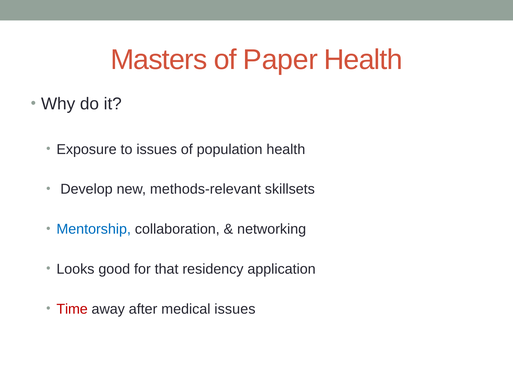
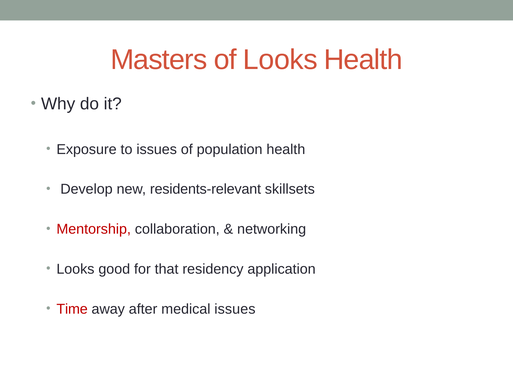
of Paper: Paper -> Looks (280, 60)
methods-relevant: methods-relevant -> residents-relevant (206, 189)
Mentorship colour: blue -> red (94, 229)
